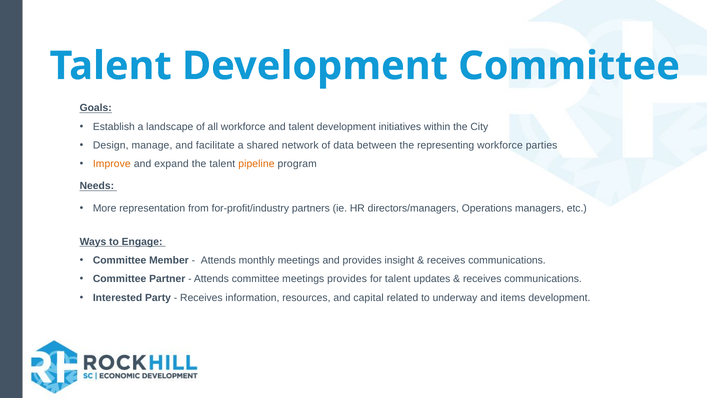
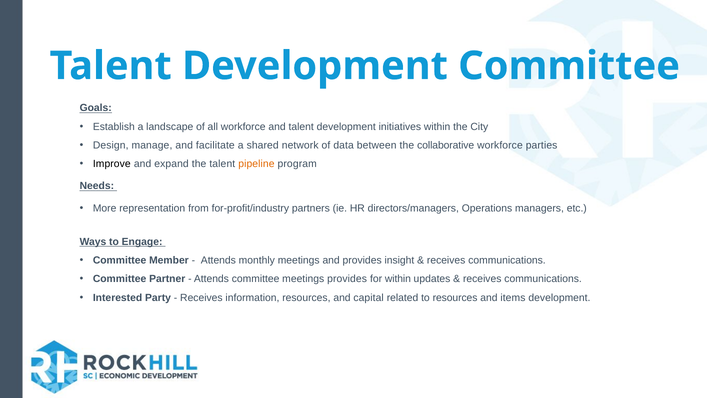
representing: representing -> collaborative (446, 145)
Improve colour: orange -> black (112, 164)
for talent: talent -> within (398, 279)
to underway: underway -> resources (455, 297)
